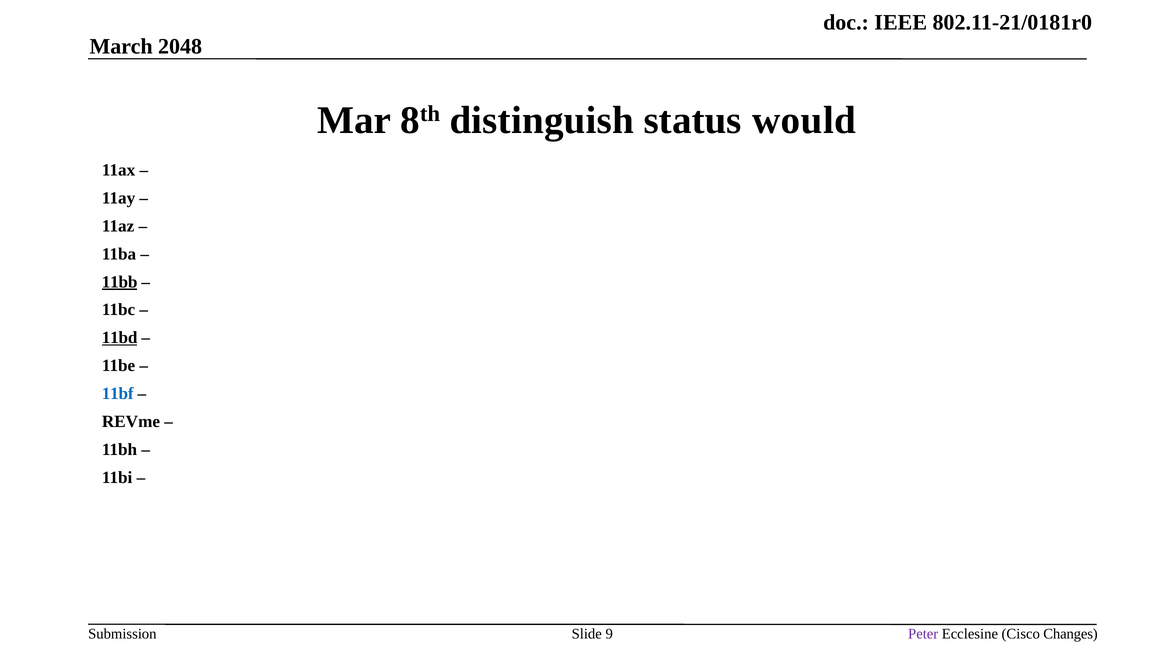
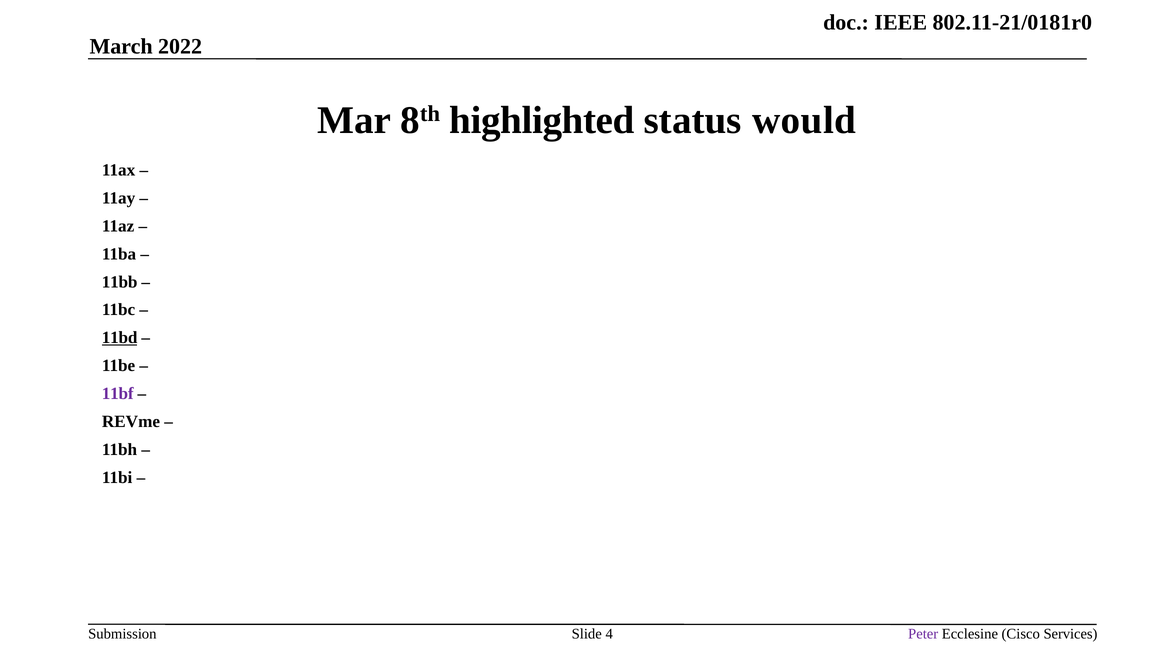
2048: 2048 -> 2022 (180, 47)
distinguish: distinguish -> highlighted (542, 120)
11bb underline: present -> none (120, 282)
11bf colour: blue -> purple (118, 394)
9: 9 -> 4 (609, 634)
Changes: Changes -> Services (1071, 634)
